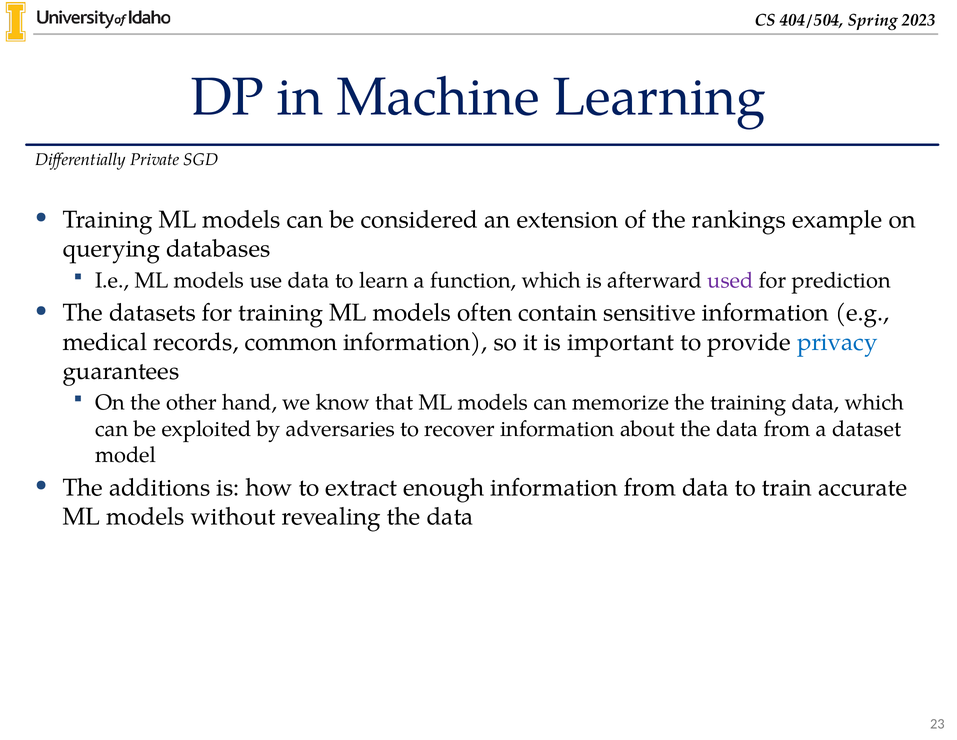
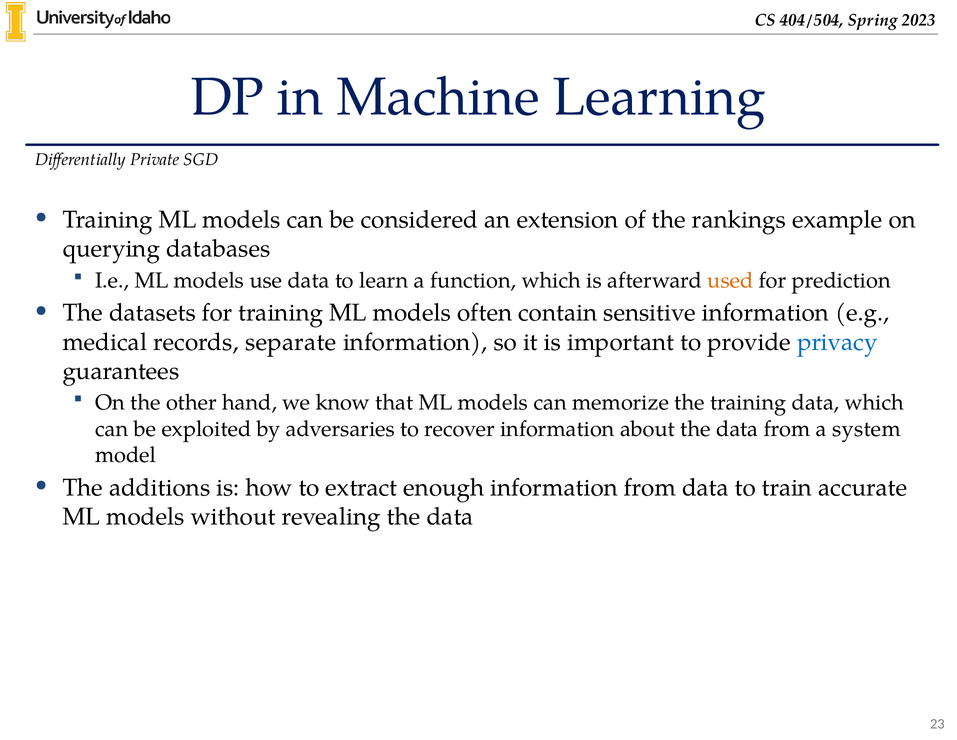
used colour: purple -> orange (730, 280)
common: common -> separate (291, 342)
dataset: dataset -> system (867, 429)
